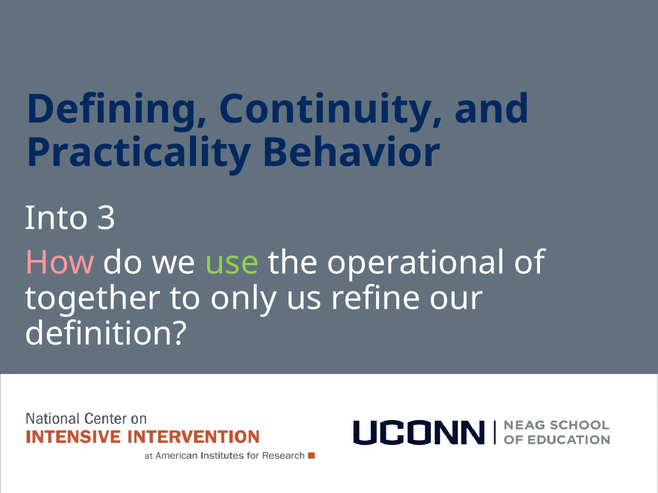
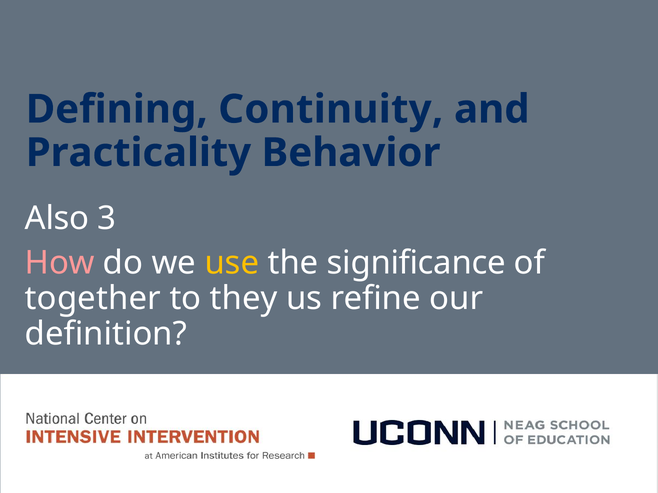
Into: Into -> Also (57, 218)
use colour: light green -> yellow (232, 263)
operational: operational -> significance (416, 263)
only: only -> they (244, 299)
